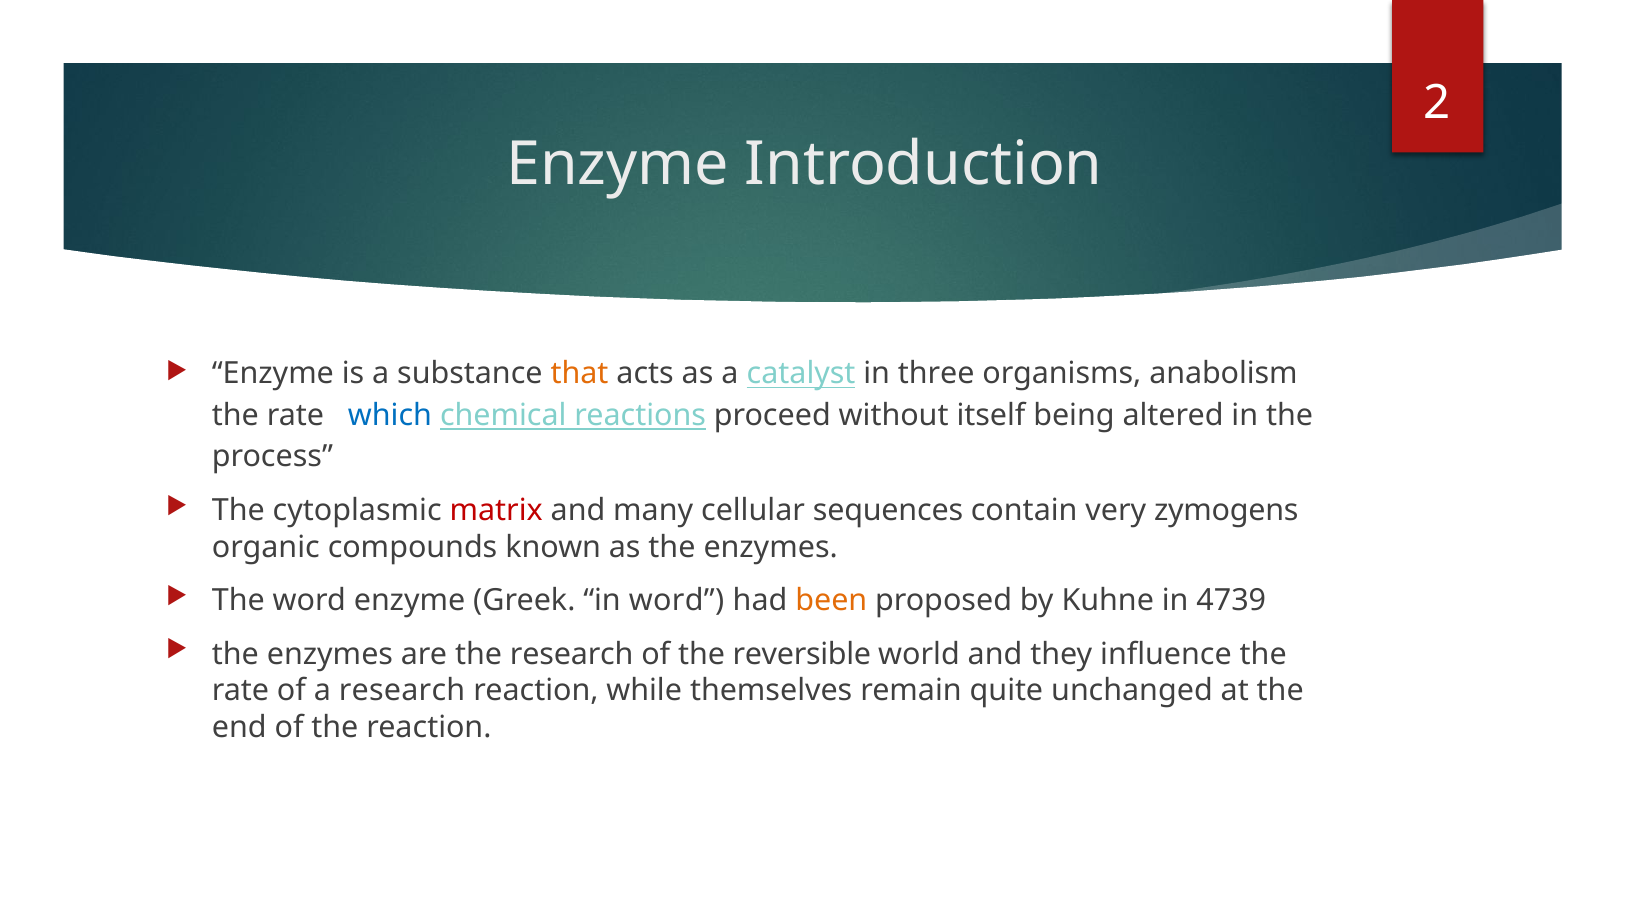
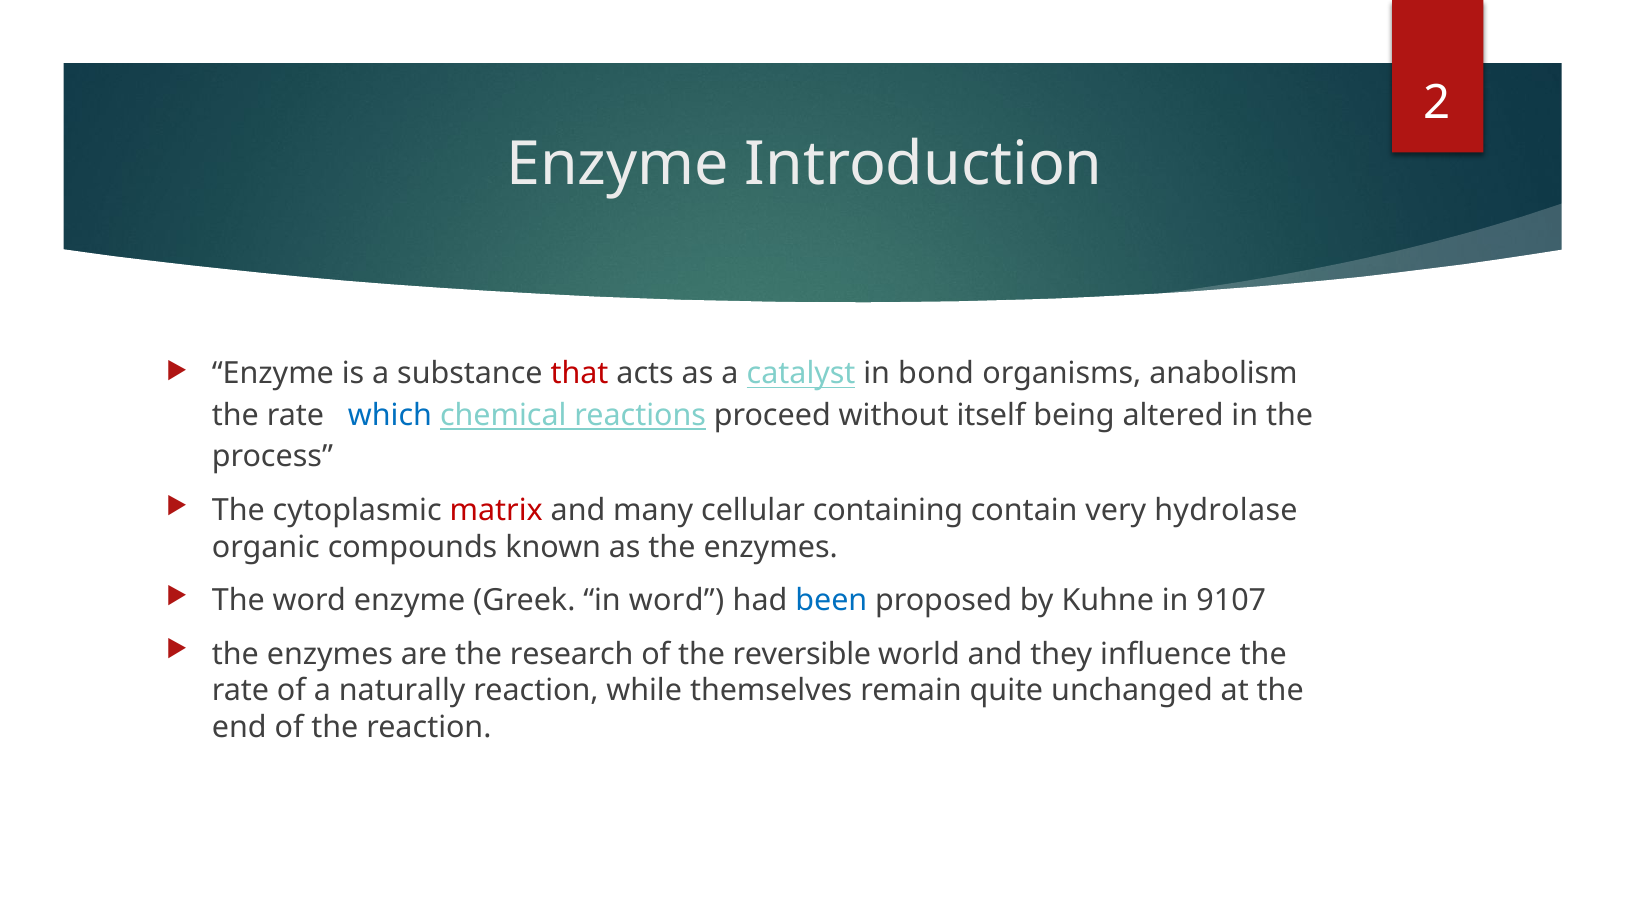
that colour: orange -> red (579, 374)
three: three -> bond (936, 374)
sequences: sequences -> containing (888, 510)
zymogens: zymogens -> hydrolase (1226, 510)
been colour: orange -> blue (831, 600)
4739: 4739 -> 9107 (1231, 600)
a research: research -> naturally (402, 690)
